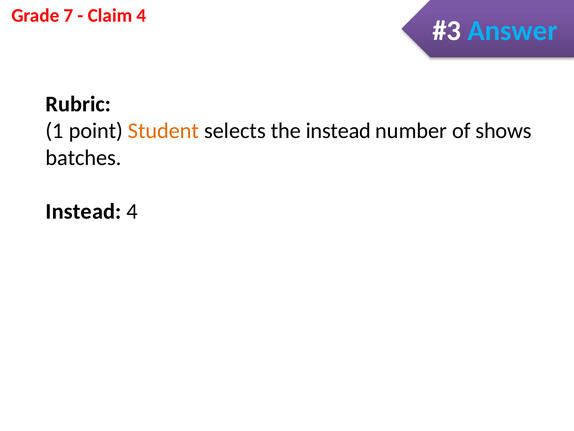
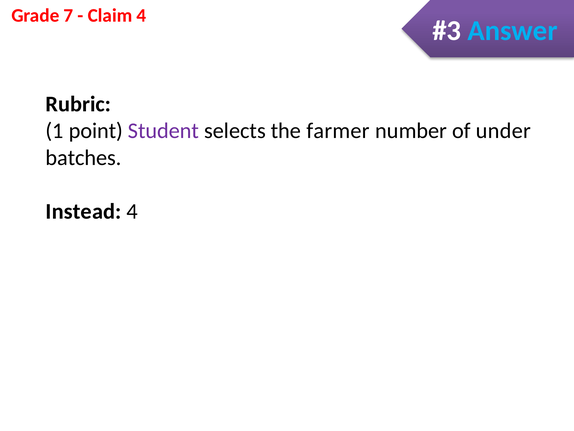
Student colour: orange -> purple (164, 131)
the instead: instead -> farmer (338, 131)
shows: shows -> under (503, 131)
